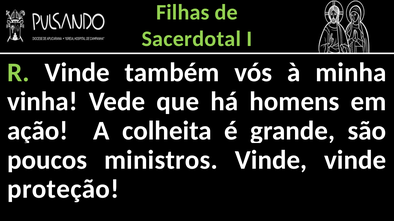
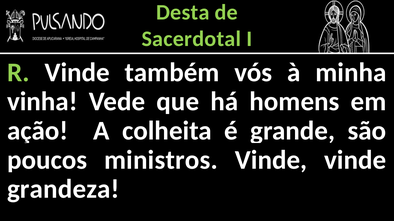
Filhas: Filhas -> Desta (183, 12)
proteção: proteção -> grandeza (63, 190)
